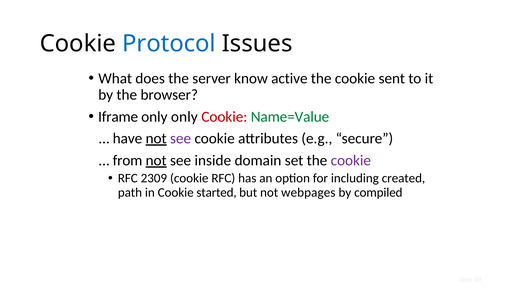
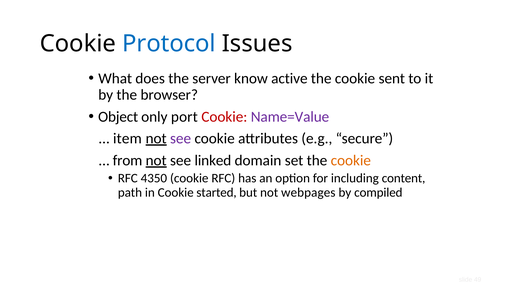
Iframe: Iframe -> Object (118, 117)
only only: only -> port (184, 117)
Name=Value colour: green -> purple (290, 117)
have: have -> item (127, 139)
inside: inside -> linked (213, 160)
cookie colour: purple -> orange (351, 160)
2309: 2309 -> 4350 (154, 178)
created: created -> content (404, 178)
